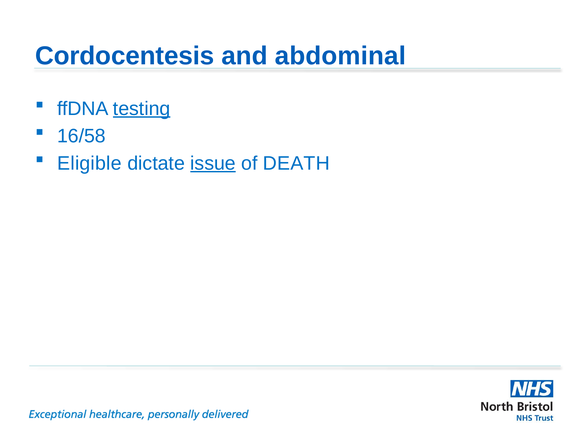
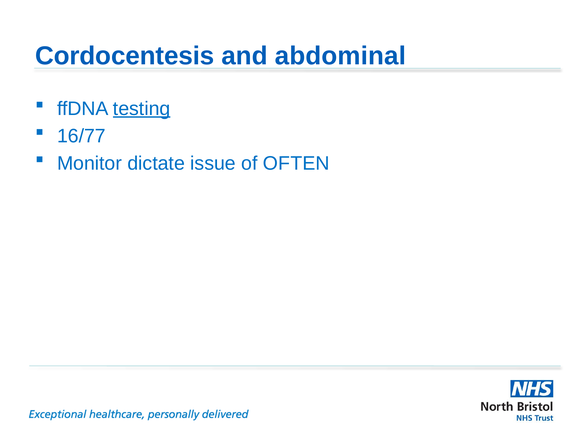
16/58: 16/58 -> 16/77 (81, 136)
Eligible: Eligible -> Monitor (90, 163)
issue underline: present -> none (213, 163)
DEATH: DEATH -> OFTEN (296, 163)
